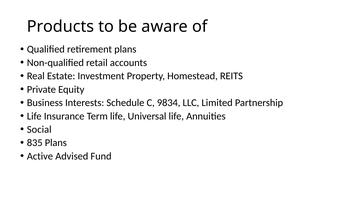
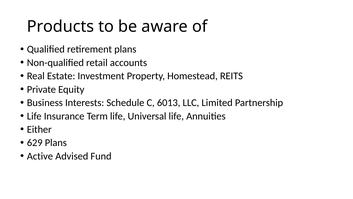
9834: 9834 -> 6013 (169, 103)
Social: Social -> Either (39, 129)
835: 835 -> 629 (35, 143)
